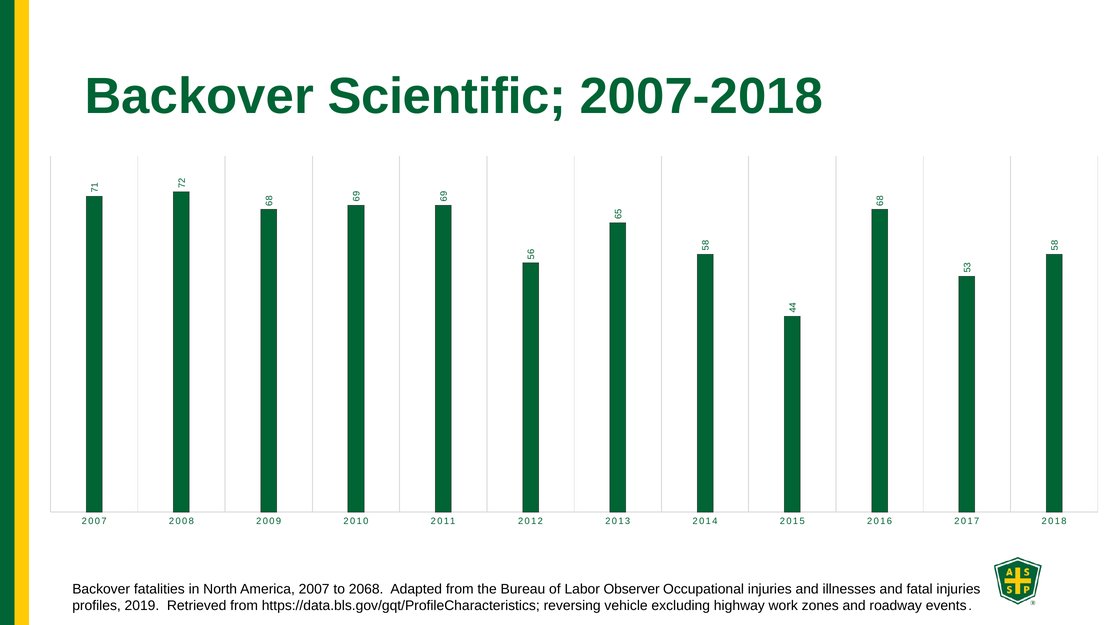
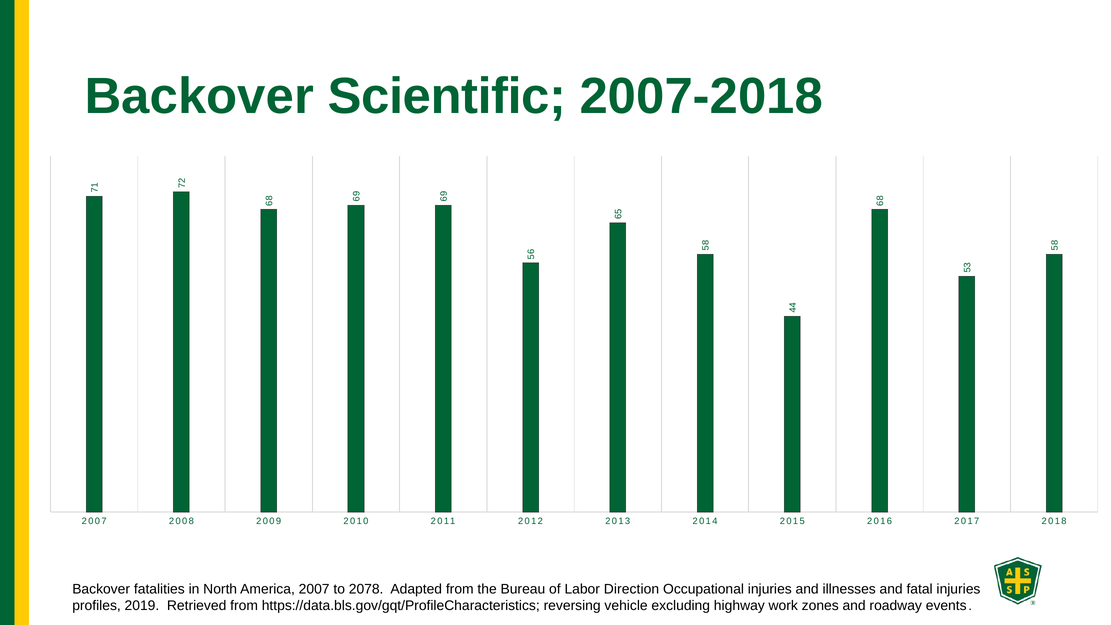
2068: 2068 -> 2078 (366, 589)
Observer: Observer -> Direction (631, 589)
